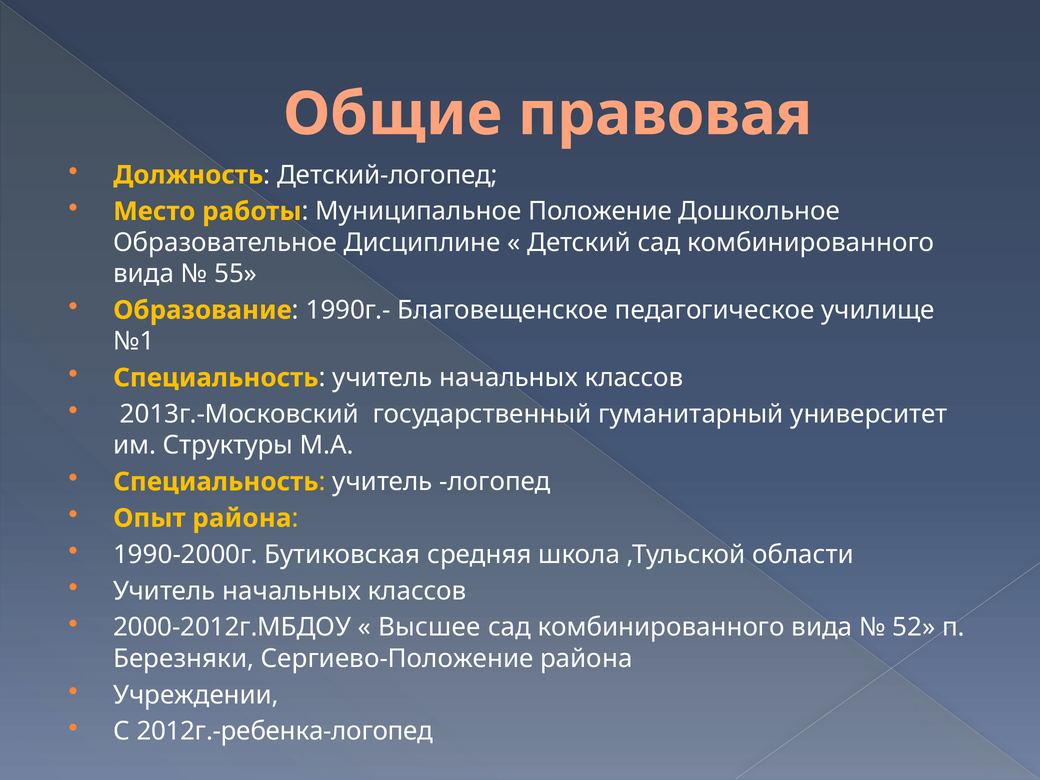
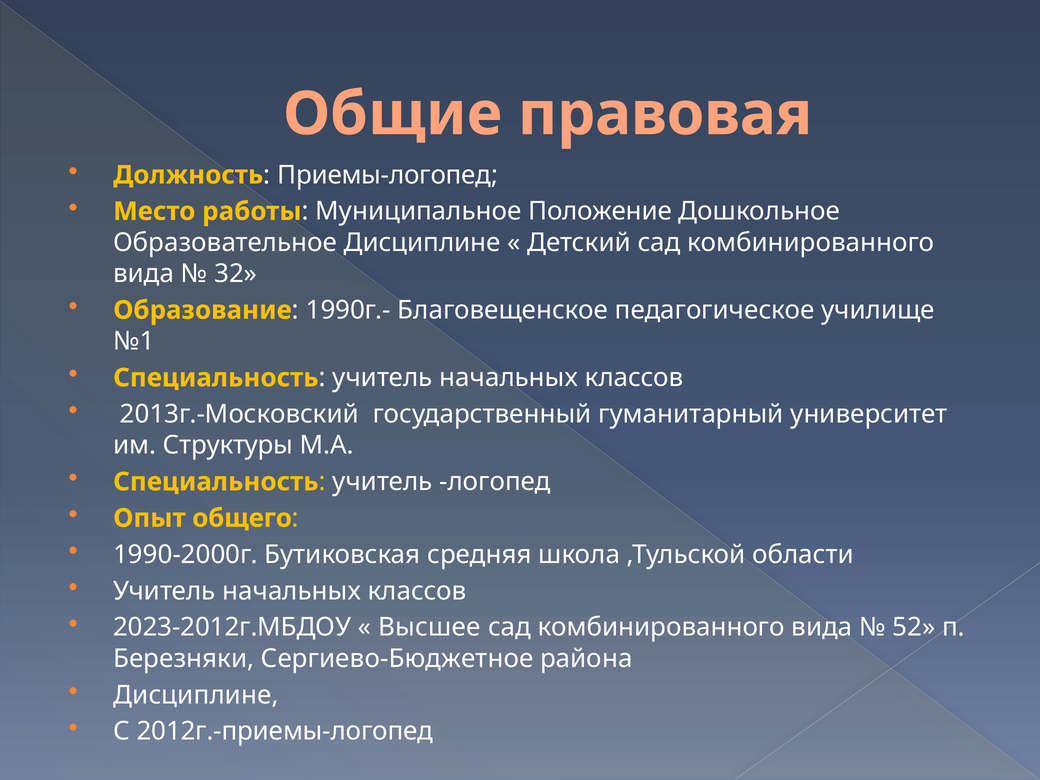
Детский-логопед: Детский-логопед -> Приемы-логопед (388, 175)
55: 55 -> 32 (236, 274)
Опыт района: района -> общего (242, 518)
2000-2012г.МБДОУ: 2000-2012г.МБДОУ -> 2023-2012г.МБДОУ (232, 627)
Сергиево-Положение: Сергиево-Положение -> Сергиево-Бюджетное (397, 659)
Учреждении: Учреждении -> Дисциплине (196, 695)
2012г.-ребенка-логопед: 2012г.-ребенка-логопед -> 2012г.-приемы-логопед (285, 731)
